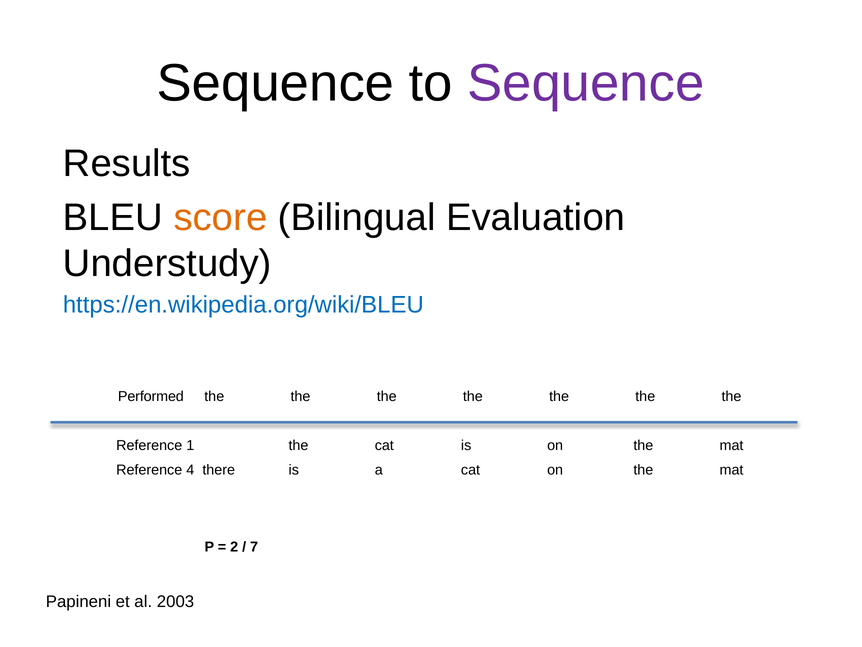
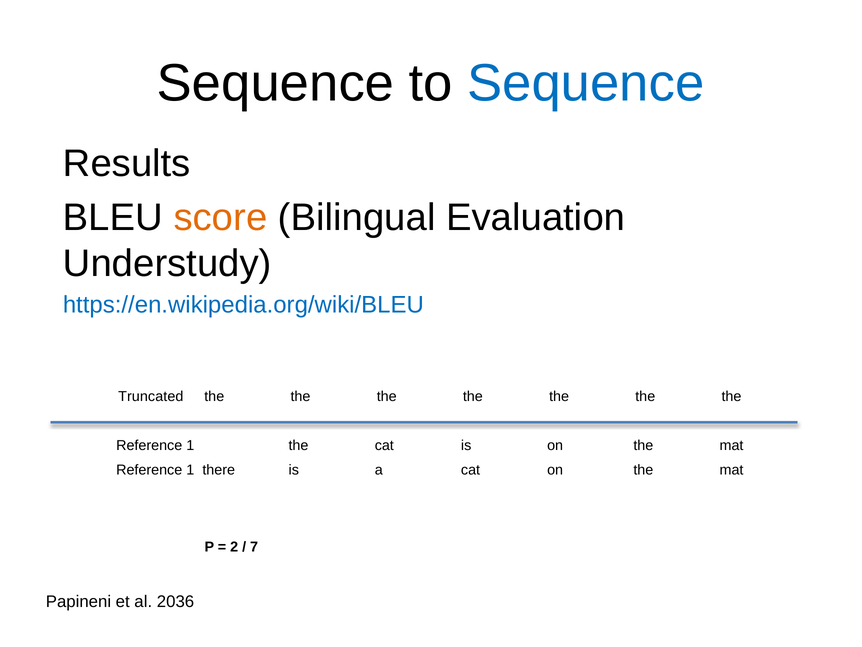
Sequence colour: purple -> blue (586, 83)
Performed: Performed -> Truncated (151, 396)
4: 4 -> 1 (190, 470)
2003: 2003 -> 2036 (176, 601)
